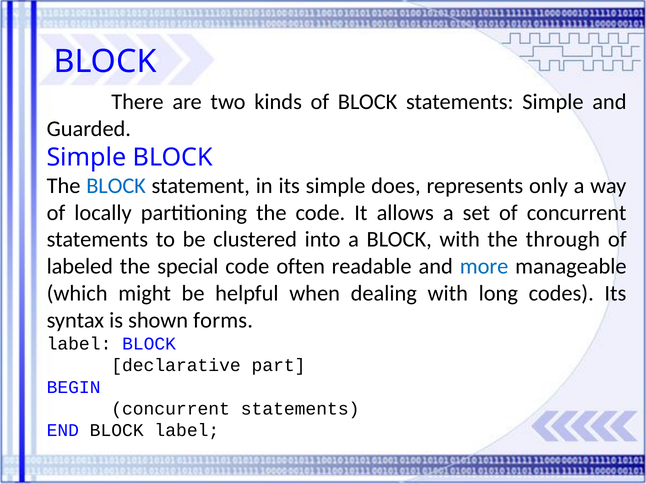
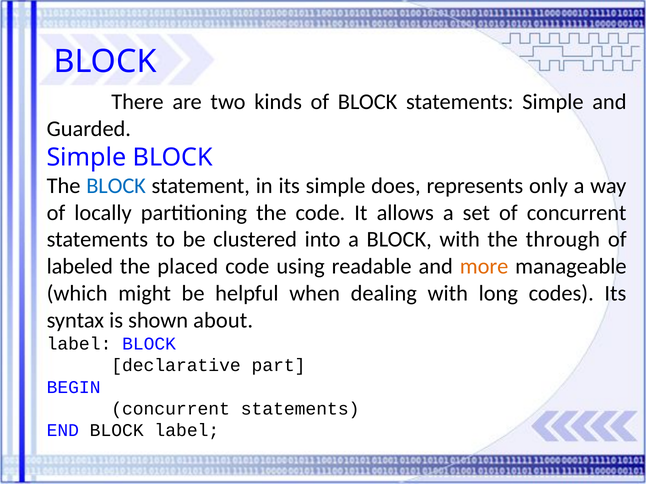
special: special -> placed (188, 267)
often: often -> using (301, 267)
more colour: blue -> orange (484, 267)
forms: forms -> about (223, 321)
